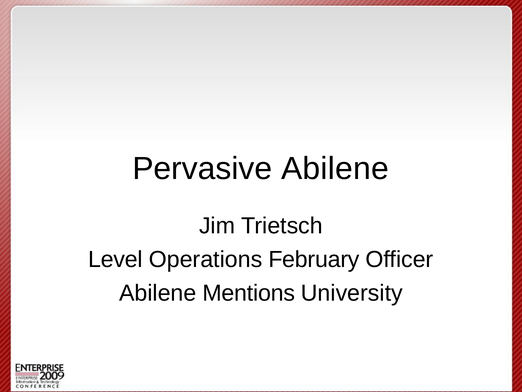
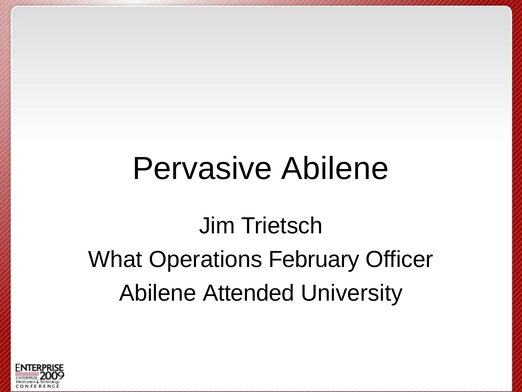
Level: Level -> What (115, 259)
Mentions: Mentions -> Attended (249, 293)
